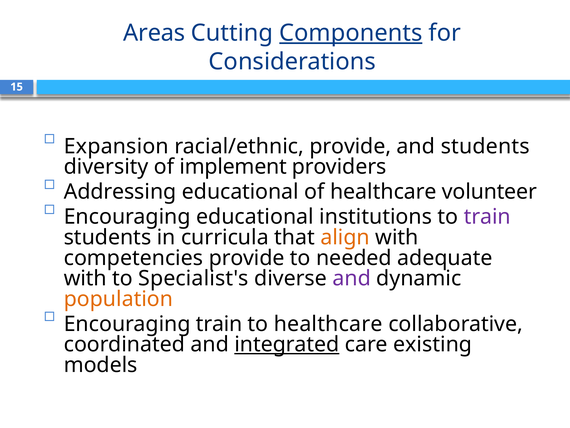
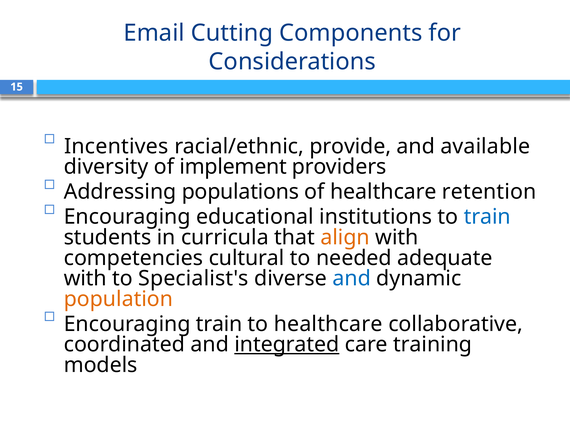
Areas: Areas -> Email (154, 33)
Components underline: present -> none (351, 33)
Expansion: Expansion -> Incentives (116, 146)
and students: students -> available (485, 146)
Addressing educational: educational -> populations (240, 192)
volunteer: volunteer -> retention (489, 192)
train colour: purple -> blue (487, 217)
competencies provide: provide -> cultural (247, 258)
and colour: purple -> blue (352, 278)
existing: existing -> training (433, 344)
